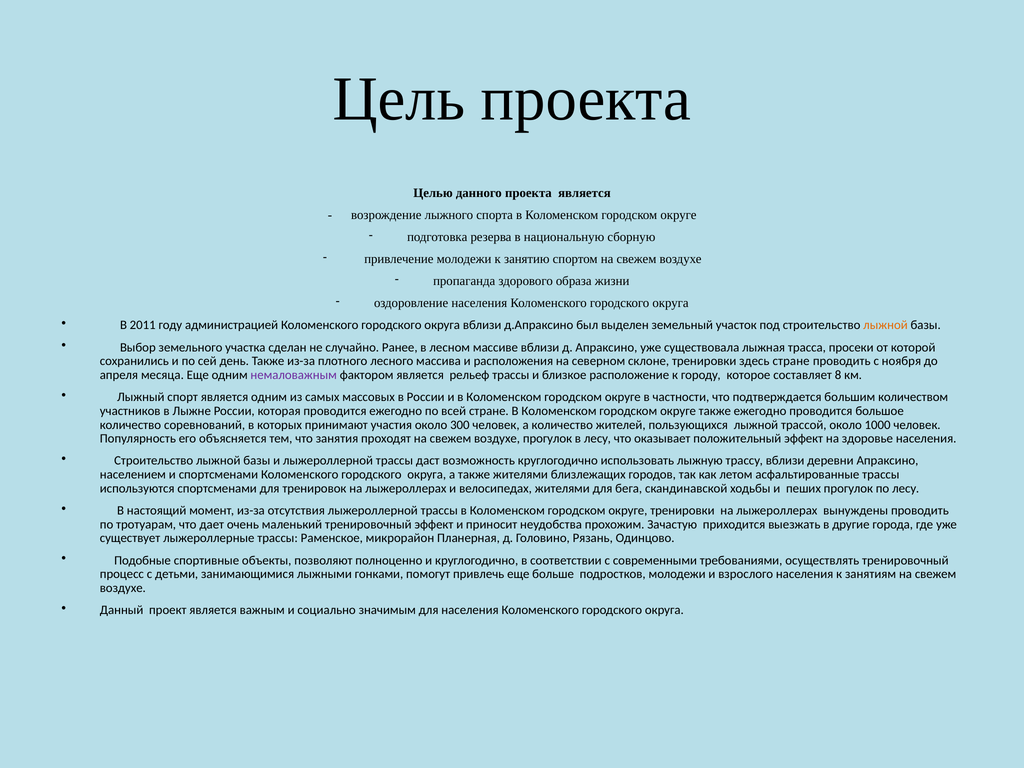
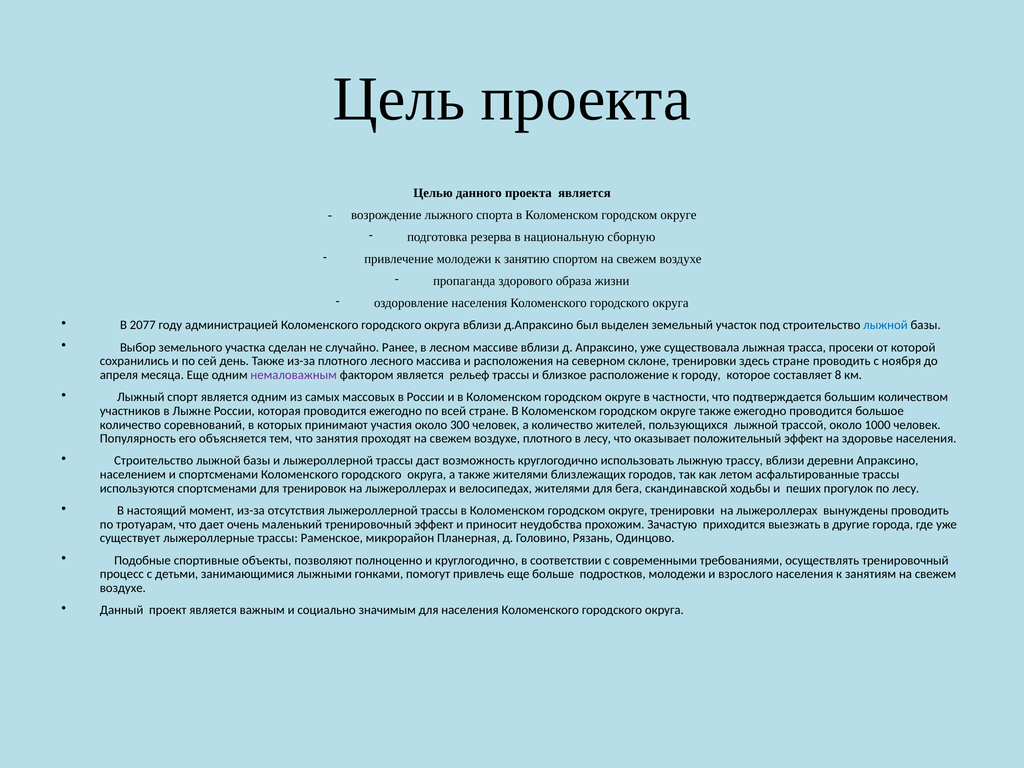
2011: 2011 -> 2077 (143, 325)
лыжной colour: orange -> blue (885, 325)
воздухе прогулок: прогулок -> плотного (548, 439)
